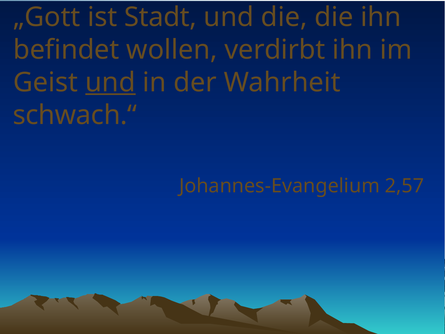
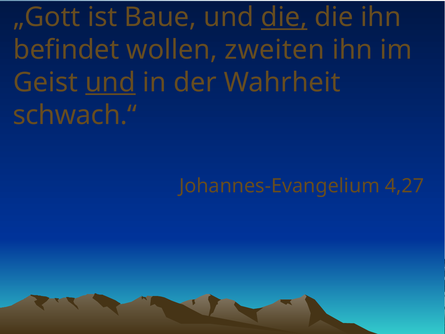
Stadt: Stadt -> Baue (160, 17)
die underline: none -> present (284, 17)
verdirbt: verdirbt -> zweiten (275, 50)
2,57: 2,57 -> 4,27 (405, 186)
